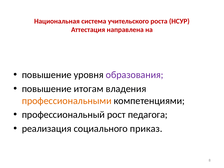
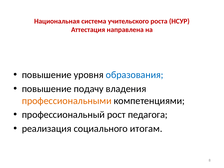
образования colour: purple -> blue (135, 75)
итогам: итогам -> подачу (89, 89)
приказ: приказ -> итогам (146, 129)
